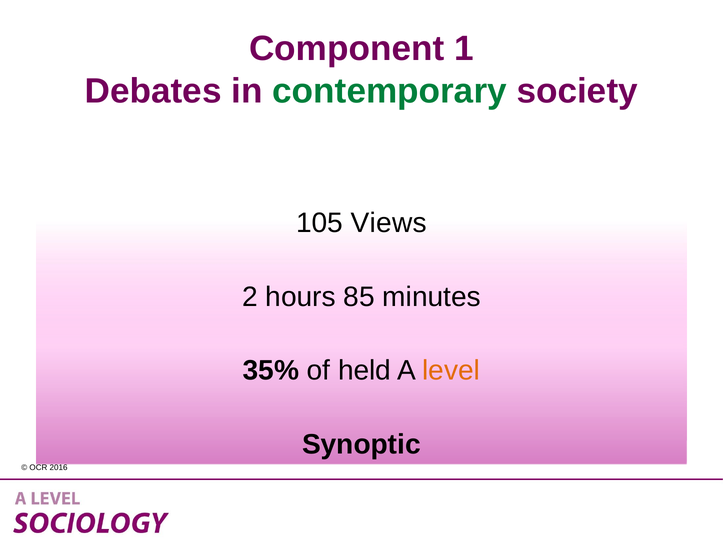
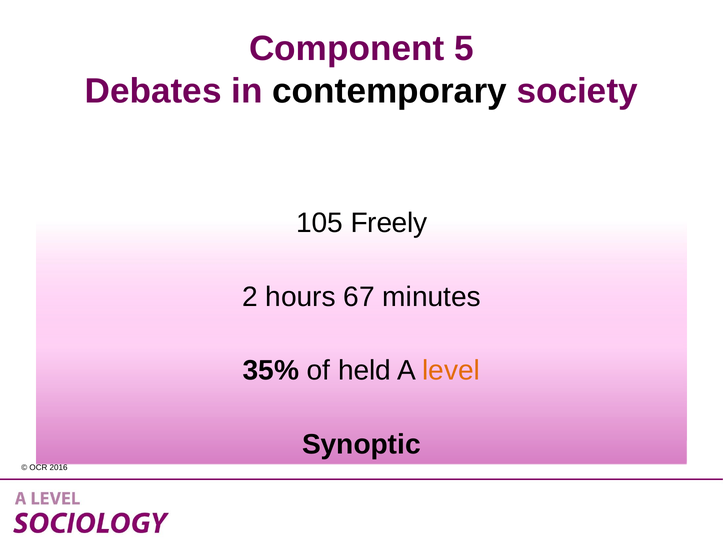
1: 1 -> 5 (464, 49)
contemporary colour: green -> black (390, 91)
Views: Views -> Freely (389, 223)
85: 85 -> 67 (359, 297)
